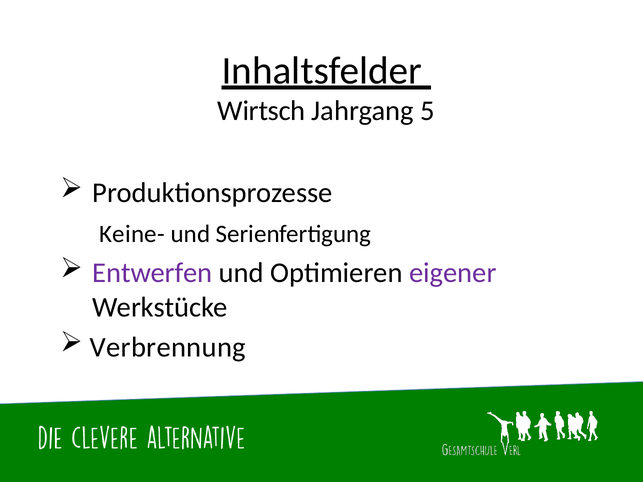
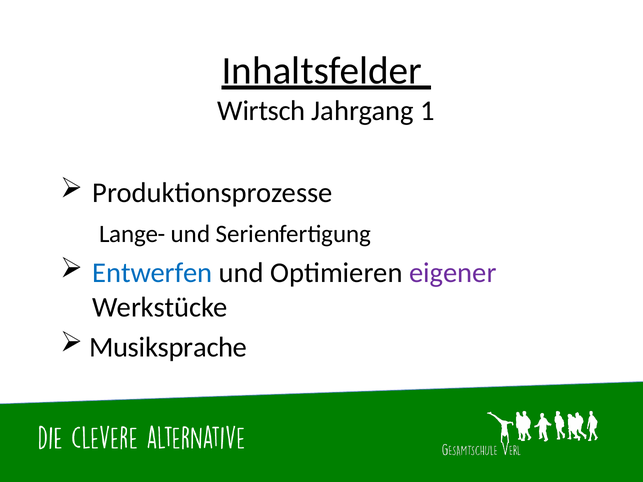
5: 5 -> 1 (428, 111)
Keine-: Keine- -> Lange- (132, 234)
Entwerfen colour: purple -> blue (152, 273)
Verbrennung: Verbrennung -> Musiksprache (168, 347)
